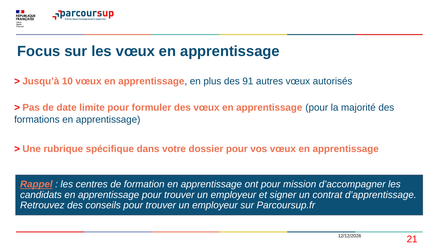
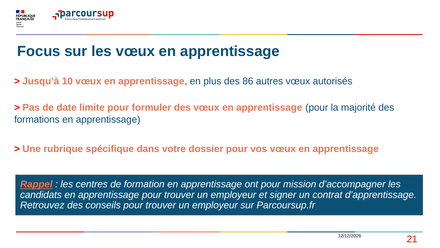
91: 91 -> 86 (248, 81)
